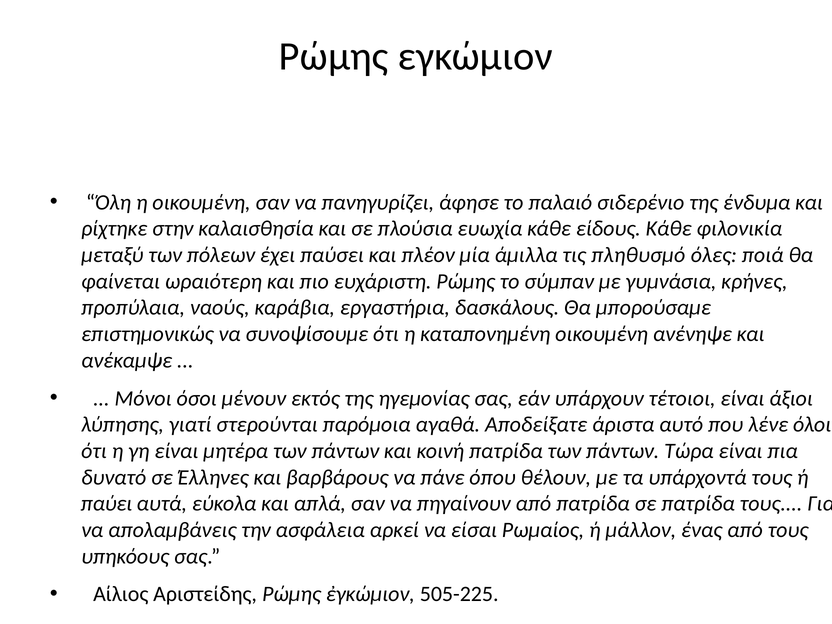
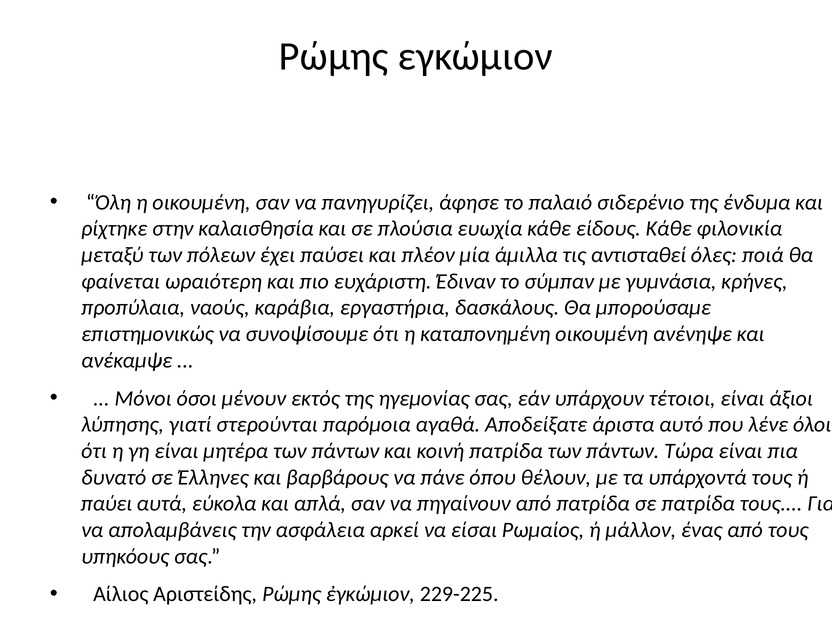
πληθυσμό: πληθυσμό -> αντισταθεί (639, 255)
ευχάριστη Ρώμης: Ρώμης -> Έδιναν (466, 281)
505-225: 505-225 -> 229-225 (459, 594)
